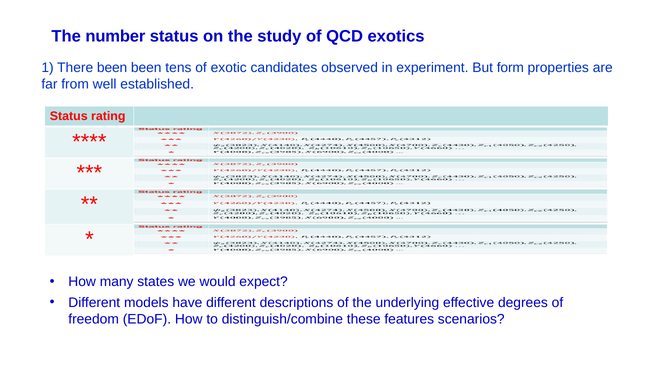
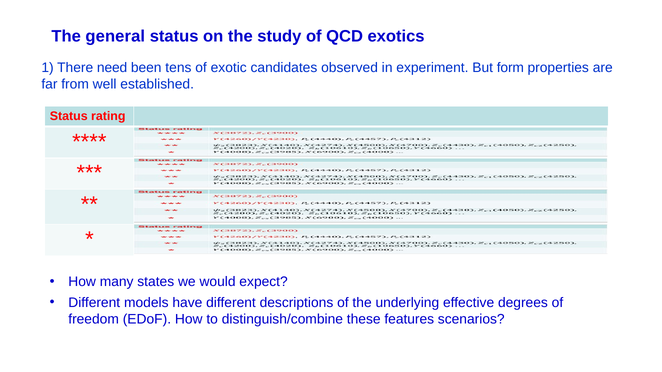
number: number -> general (115, 37)
There been: been -> need (112, 68)
